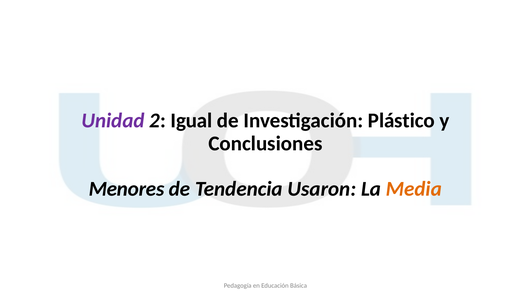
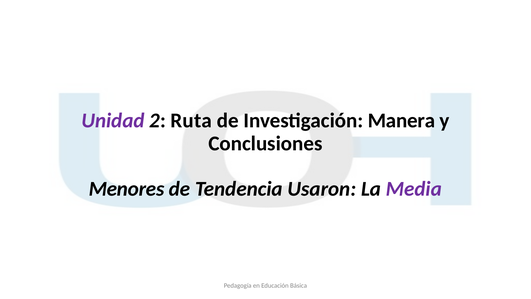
Igual: Igual -> Ruta (191, 121)
Plástico: Plástico -> Manera (401, 121)
Media colour: orange -> purple (414, 189)
